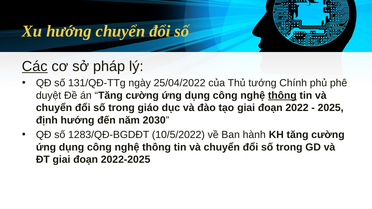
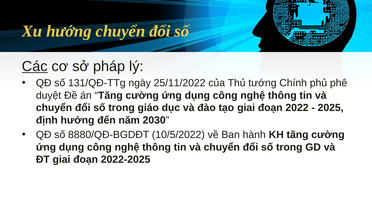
25/04/2022: 25/04/2022 -> 25/11/2022 (180, 83)
thông underline: present -> none (282, 96)
1283/QĐ-BGDĐT: 1283/QĐ-BGDĐT -> 8880/QĐ-BGDĐT (109, 135)
